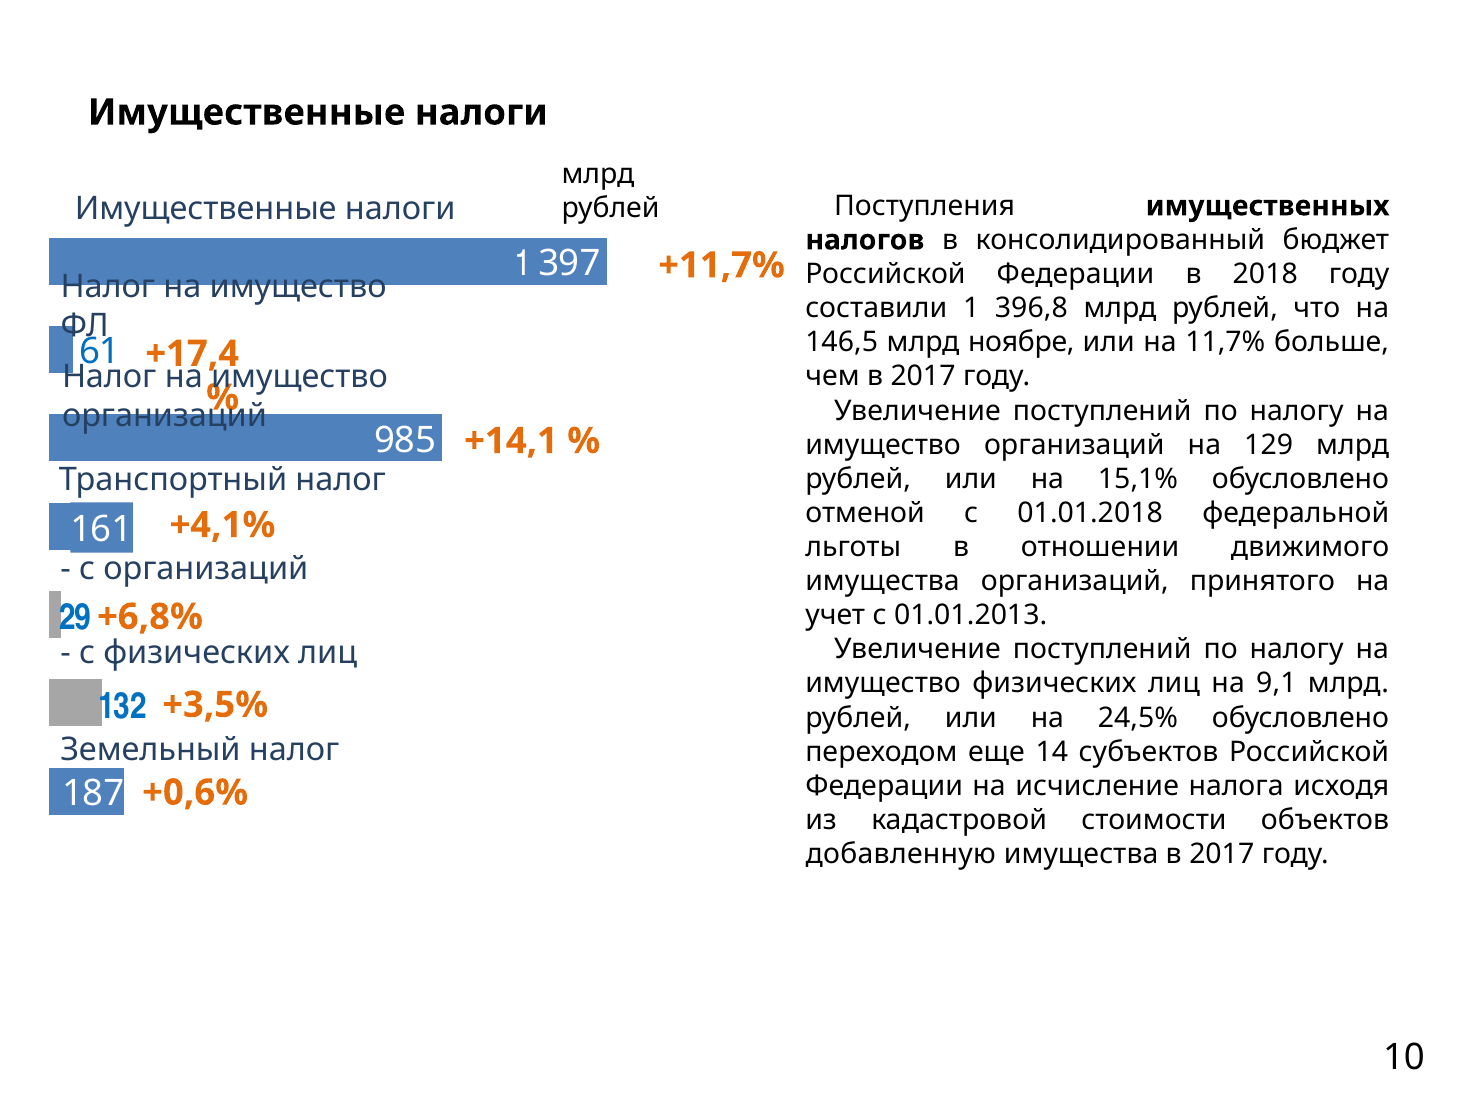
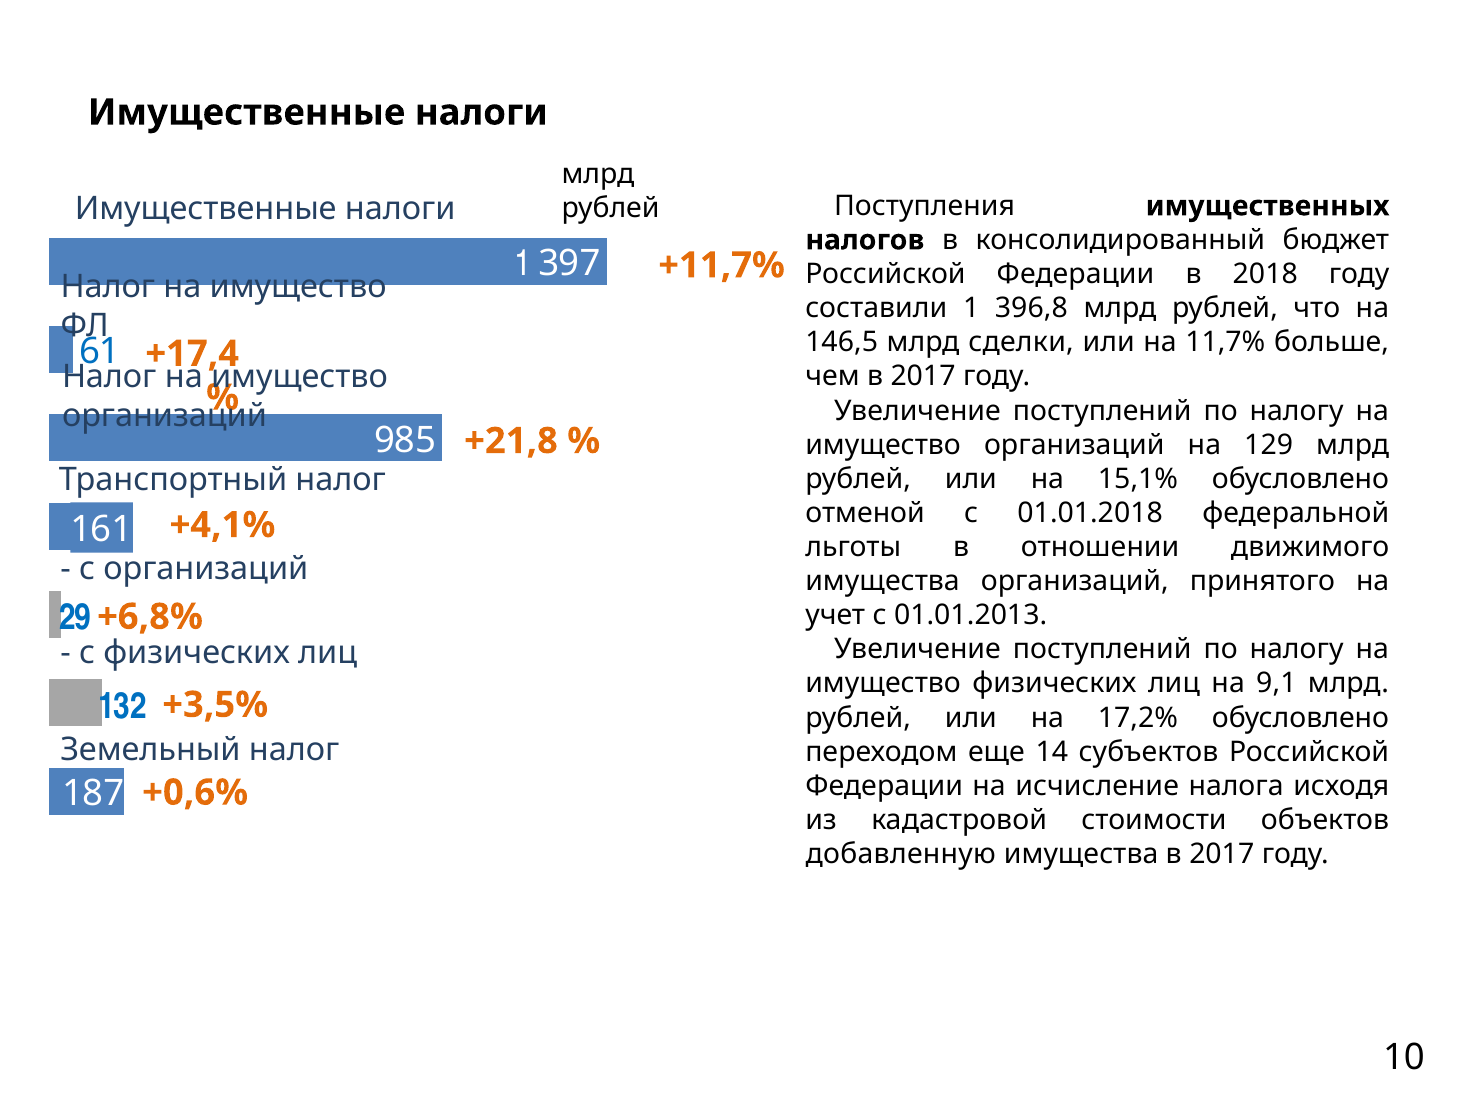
ноябре: ноябре -> сделки (1021, 343)
+14,1: +14,1 -> +21,8 (511, 441)
24,5%: 24,5% -> 17,2% (1138, 718)
